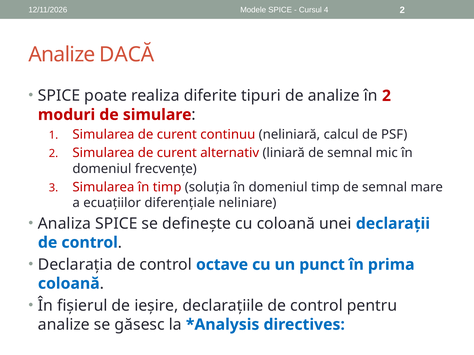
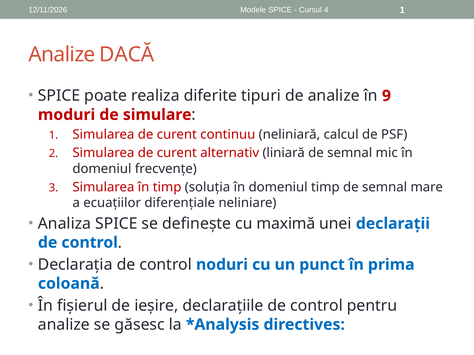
4 2: 2 -> 1 (402, 10)
în 2: 2 -> 9 (386, 96)
cu coloană: coloană -> maximă (286, 224)
octave: octave -> noduri (222, 265)
